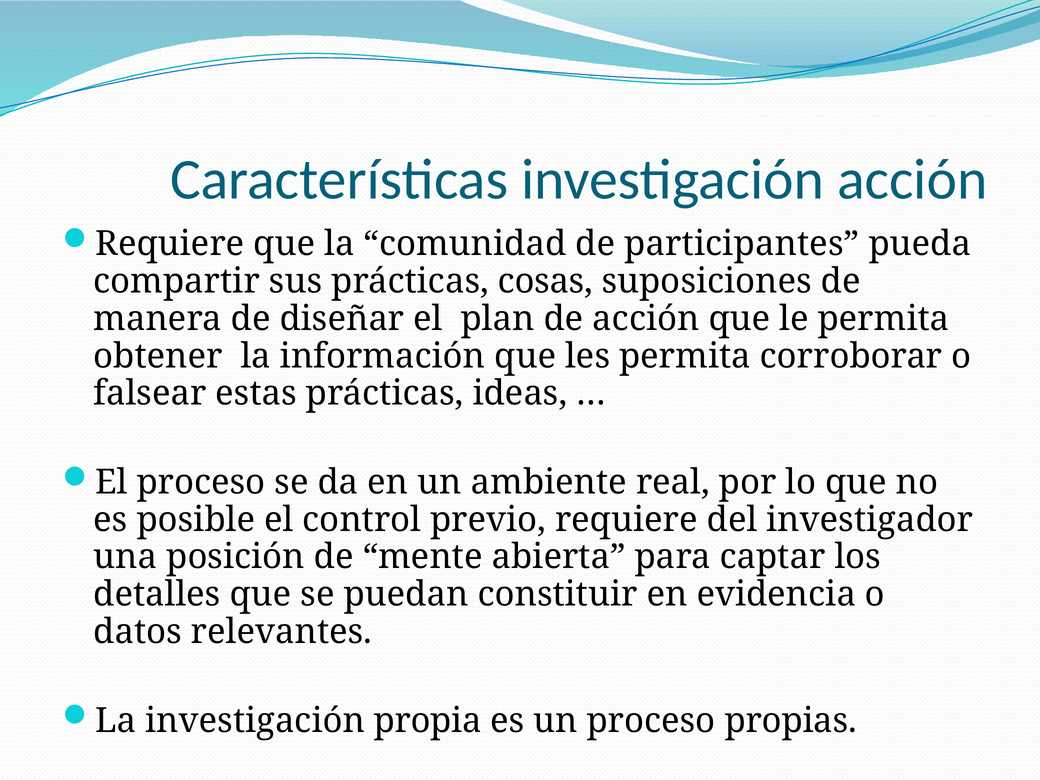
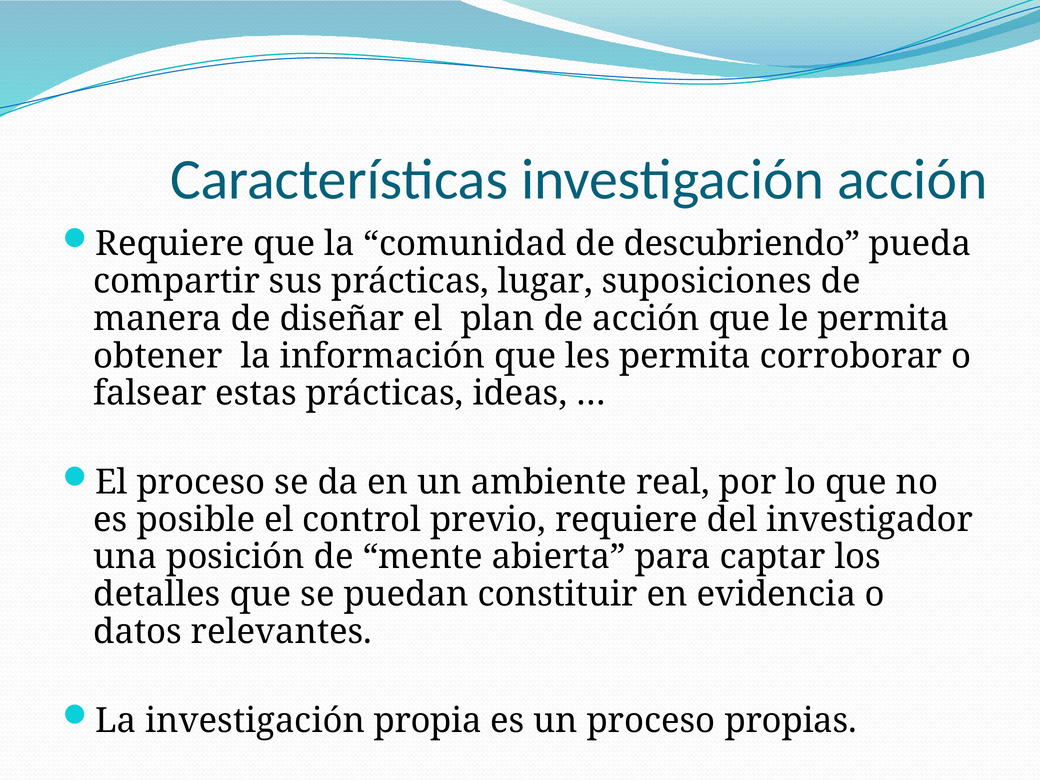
participantes: participantes -> descubriendo (742, 244)
cosas: cosas -> lugar (545, 281)
